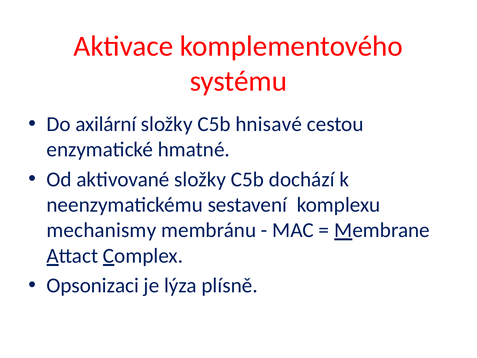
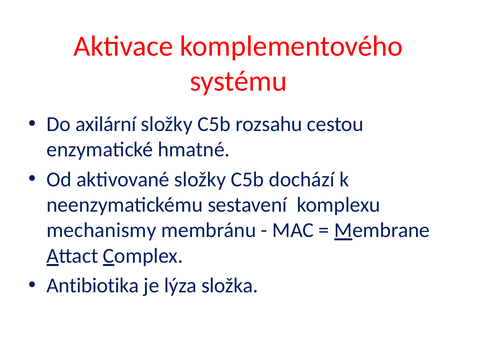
hnisavé: hnisavé -> rozsahu (269, 124)
Opsonizaci: Opsonizaci -> Antibiotika (93, 285)
plísně: plísně -> složka (230, 285)
